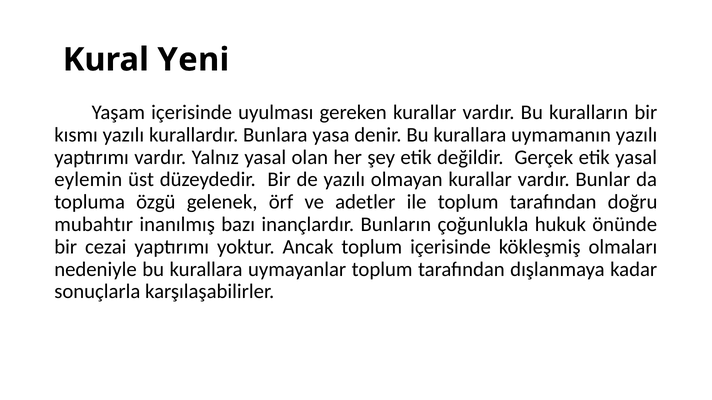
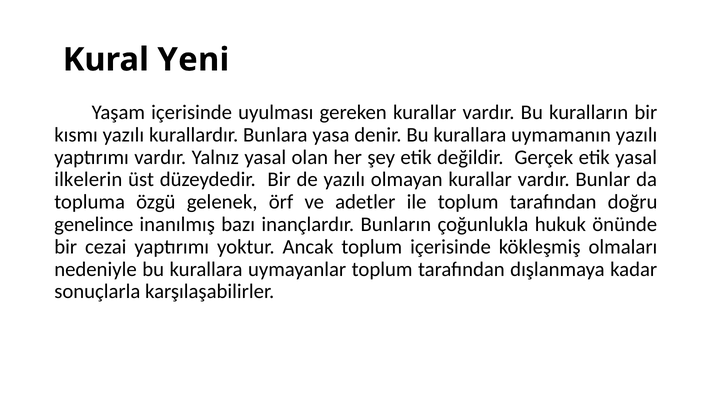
eylemin: eylemin -> ilkelerin (88, 180)
mubahtır: mubahtır -> genelince (94, 225)
